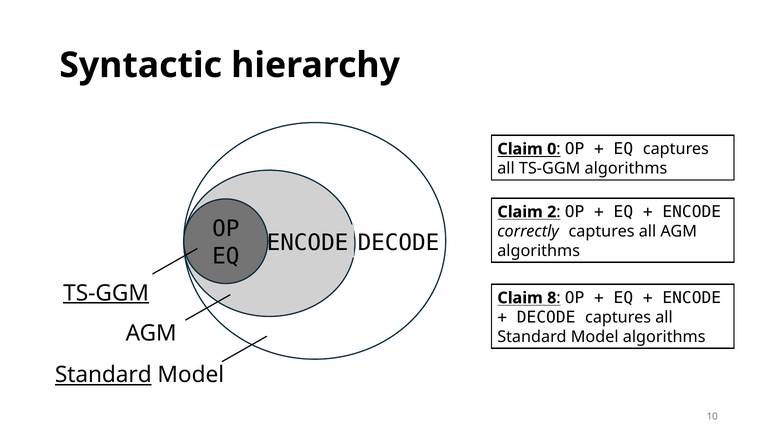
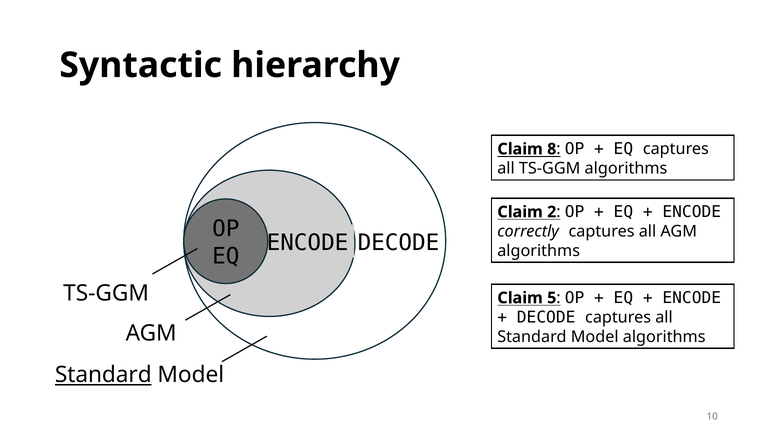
0: 0 -> 8 (552, 149)
TS-GGM underline: present -> none (106, 293)
8: 8 -> 5 (552, 298)
